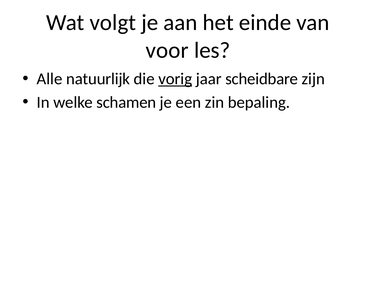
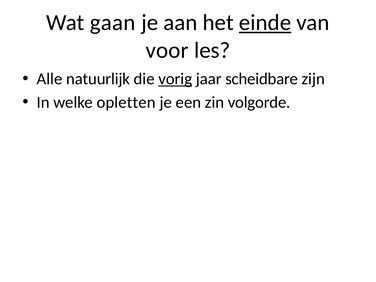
volgt: volgt -> gaan (113, 23)
einde underline: none -> present (265, 23)
schamen: schamen -> opletten (126, 102)
bepaling: bepaling -> volgorde (259, 102)
